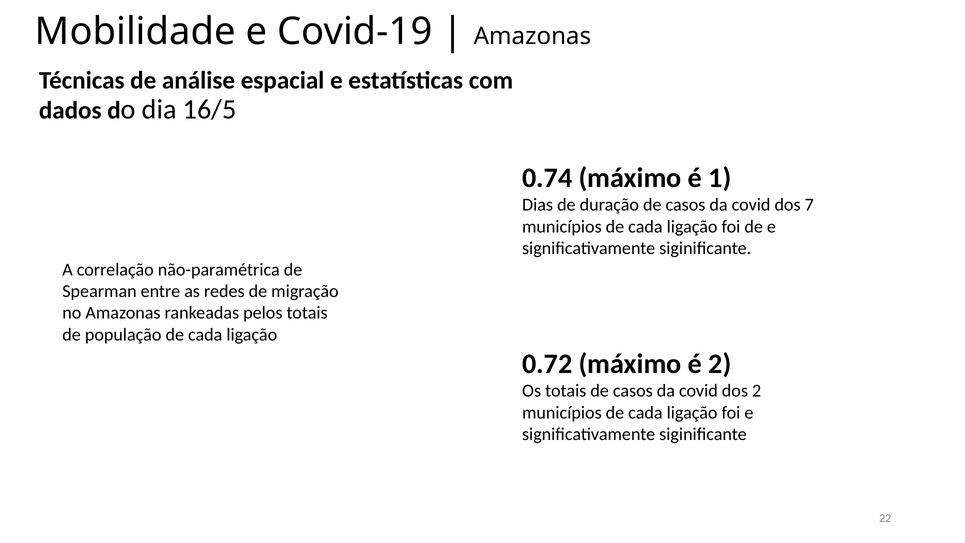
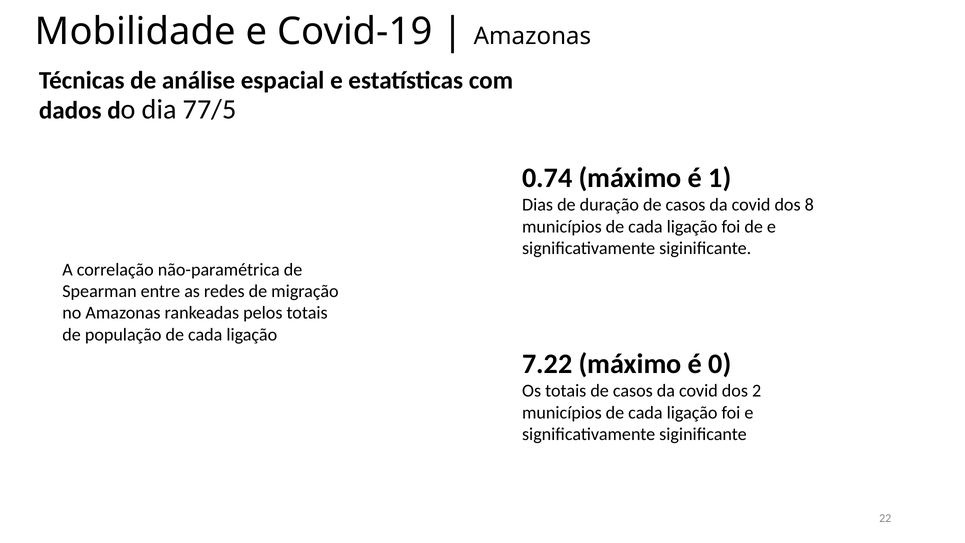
16/5: 16/5 -> 77/5 (210, 109)
7: 7 -> 8 (809, 205)
0.72: 0.72 -> 7.22 (547, 364)
é 2: 2 -> 0 (720, 364)
